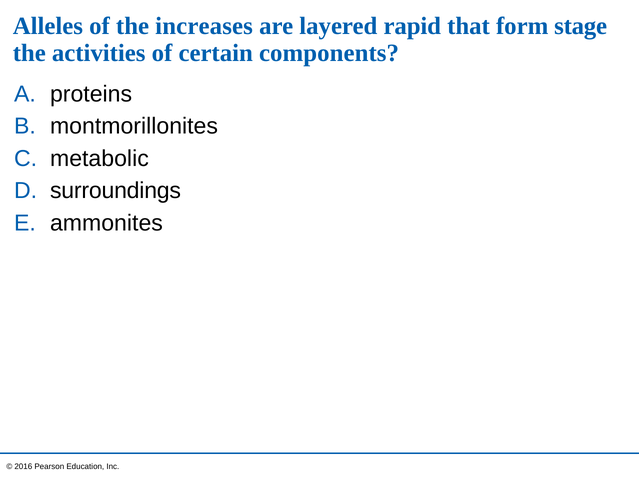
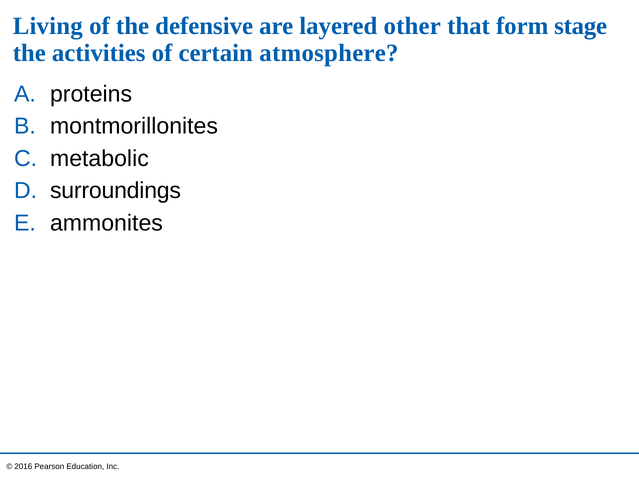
Alleles: Alleles -> Living (48, 26)
increases: increases -> defensive (204, 26)
rapid: rapid -> other (412, 26)
components: components -> atmosphere (329, 53)
